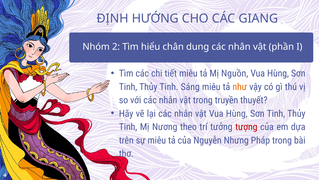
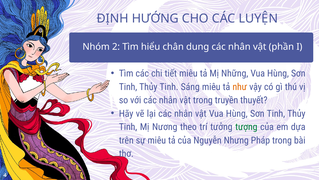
GIANG: GIANG -> LUYỆN (258, 18)
Nguồn: Nguồn -> Những (235, 73)
tượng colour: red -> green (246, 127)
